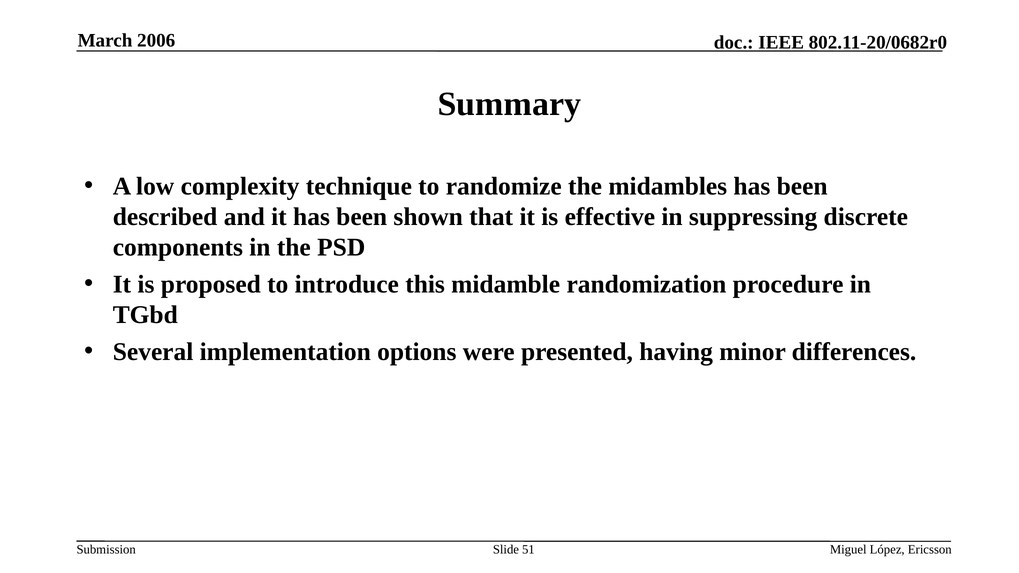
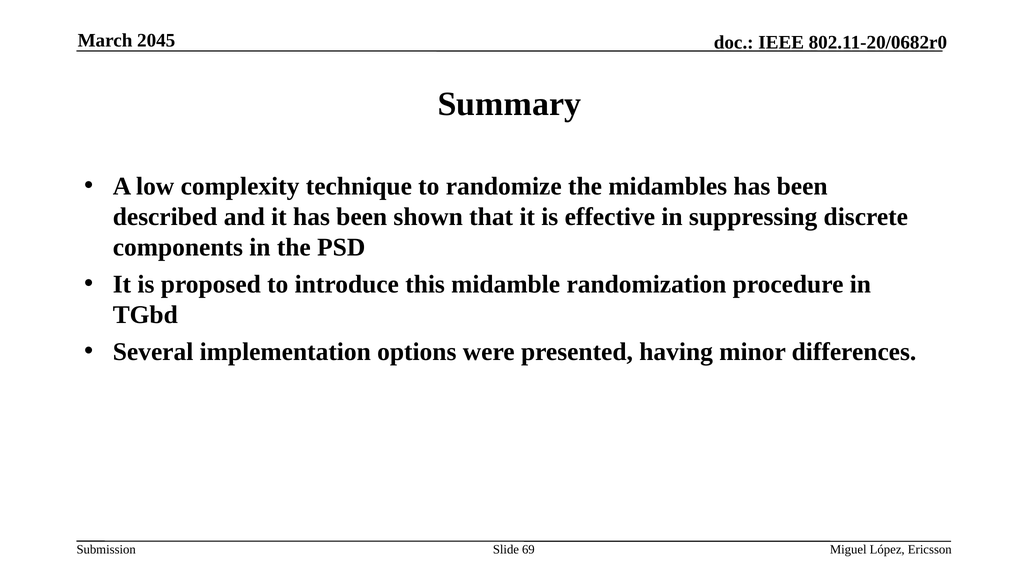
2006: 2006 -> 2045 (156, 41)
51: 51 -> 69 (528, 550)
